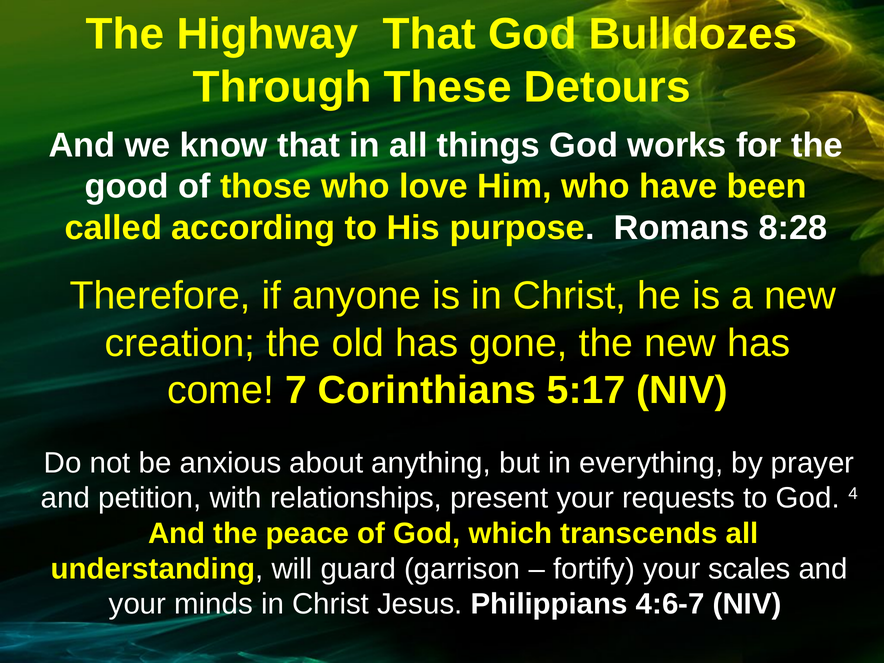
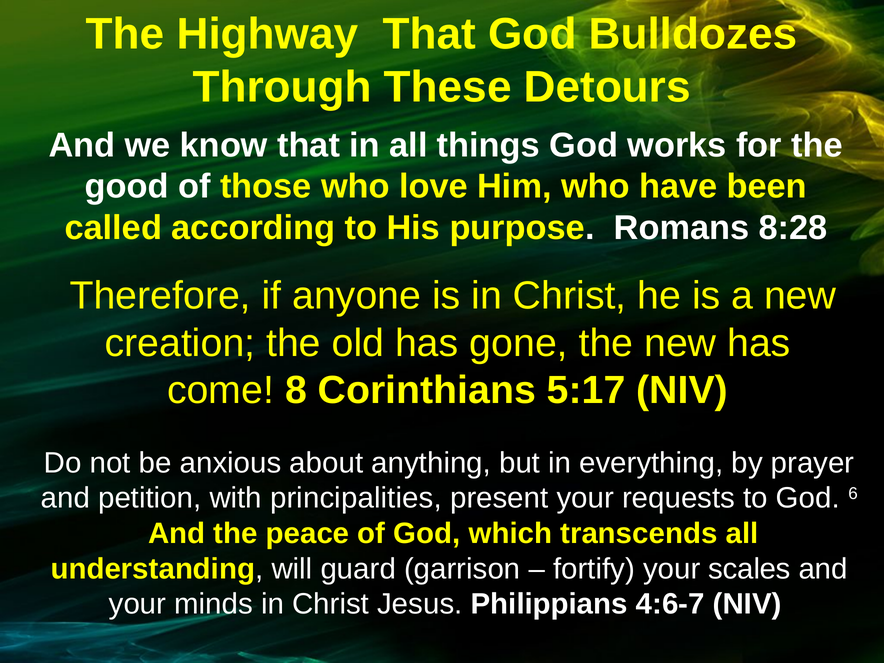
7: 7 -> 8 (296, 390)
relationships: relationships -> principalities (356, 498)
4: 4 -> 6 (853, 493)
